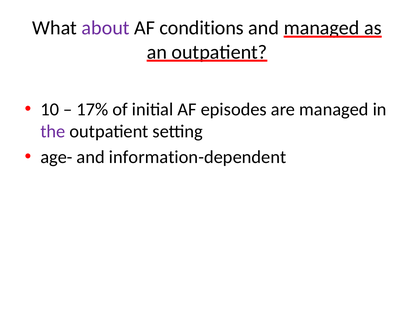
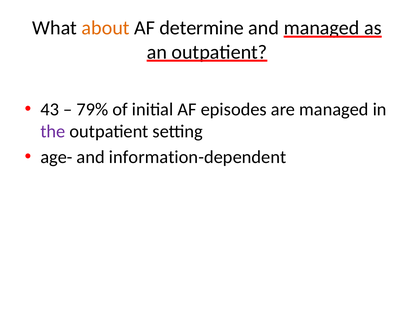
about colour: purple -> orange (106, 28)
conditions: conditions -> determine (202, 28)
10: 10 -> 43 (50, 110)
17%: 17% -> 79% (92, 110)
